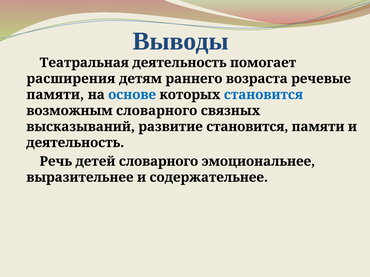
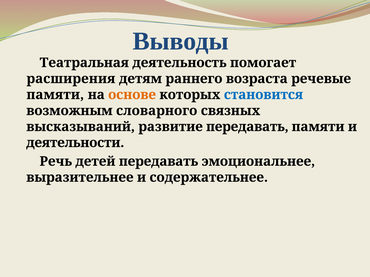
основе colour: blue -> orange (132, 95)
развитие становится: становится -> передавать (247, 127)
деятельность: деятельность -> деятельности (75, 143)
детей словарного: словарного -> передавать (159, 162)
